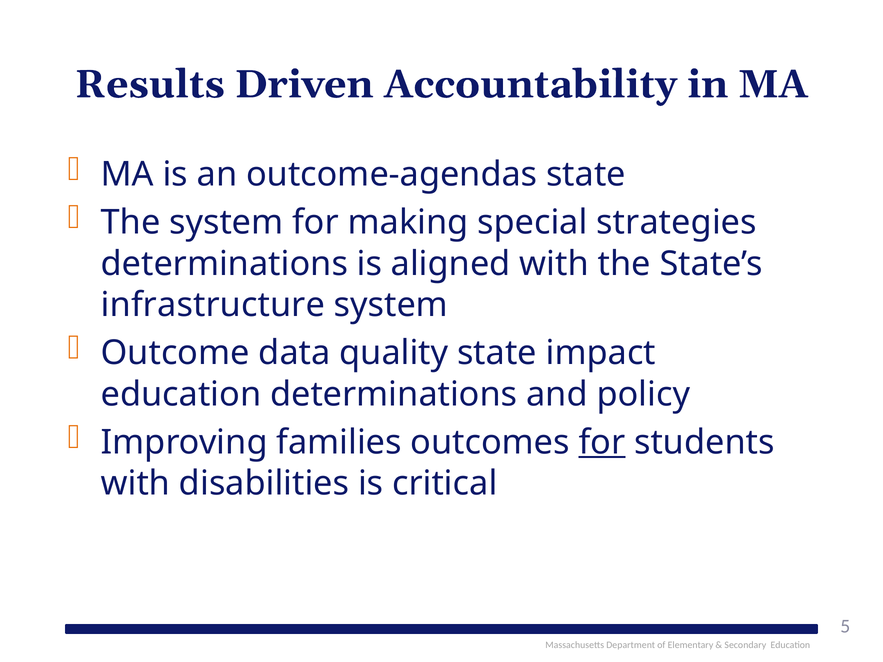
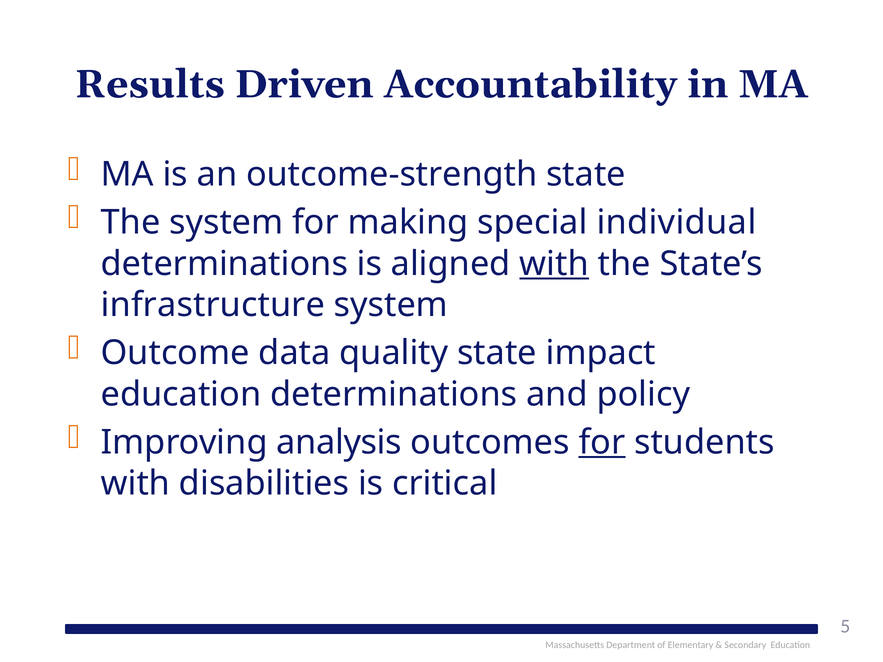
outcome-agendas: outcome-agendas -> outcome-strength (392, 175)
strategies: strategies -> individual (676, 223)
with underline: none -> present (554, 264)
families: families -> analysis (339, 443)
